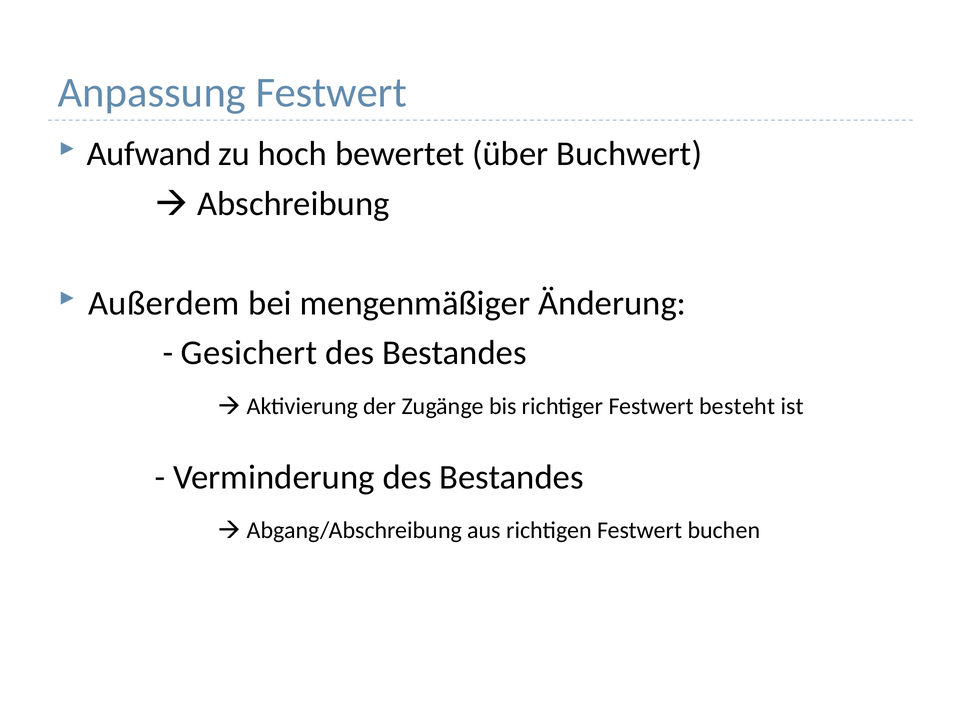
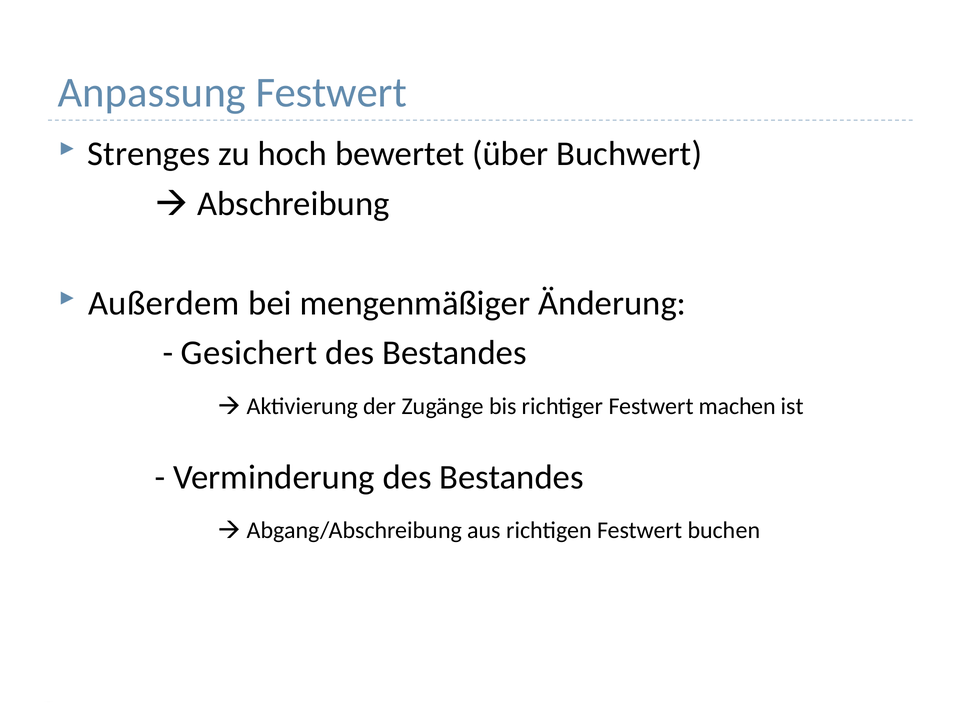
Aufwand: Aufwand -> Strenges (149, 154)
besteht: besteht -> machen (737, 406)
